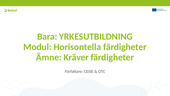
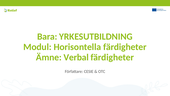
Kräver: Kräver -> Verbal (76, 57)
